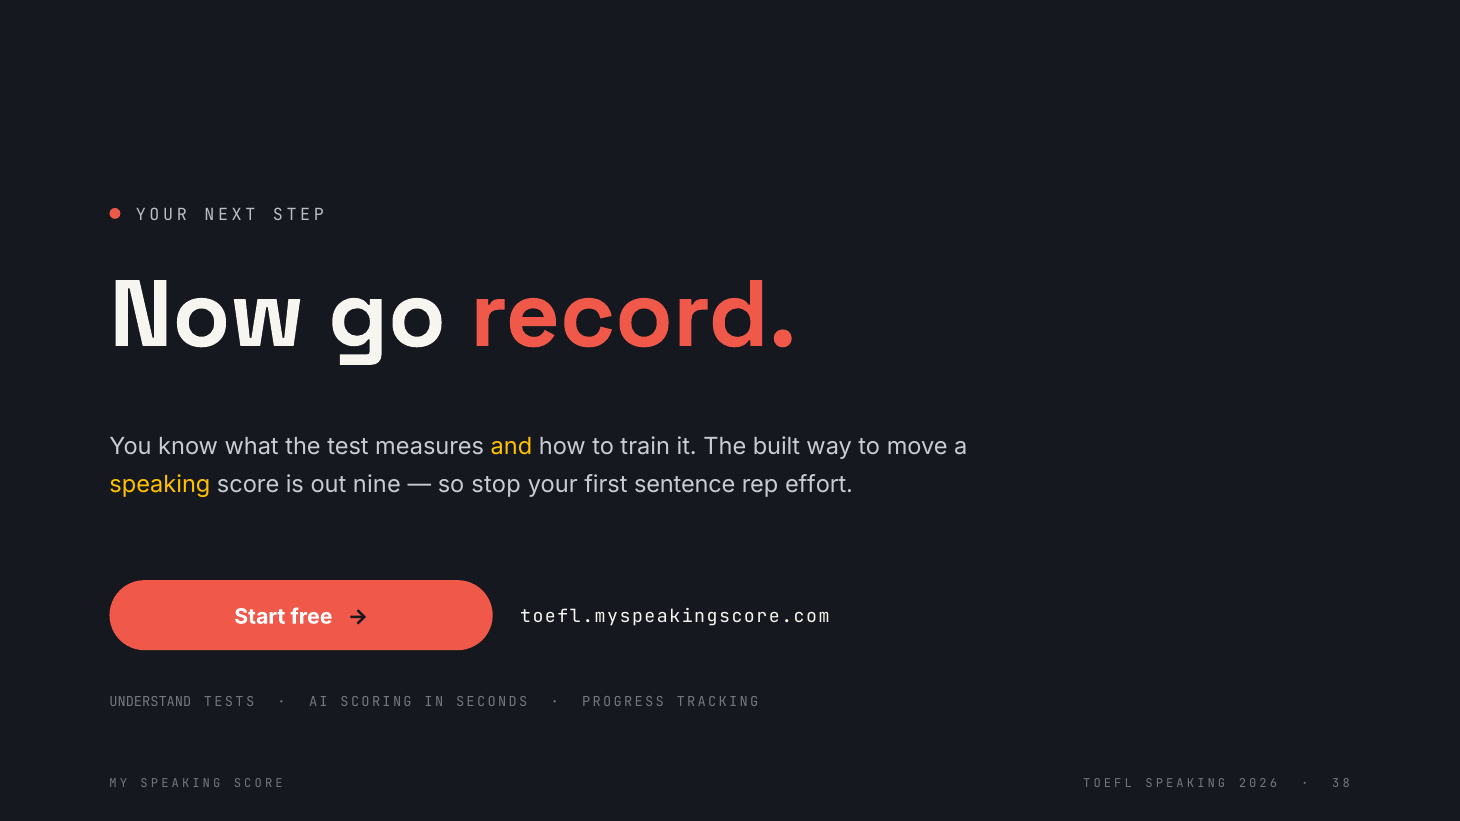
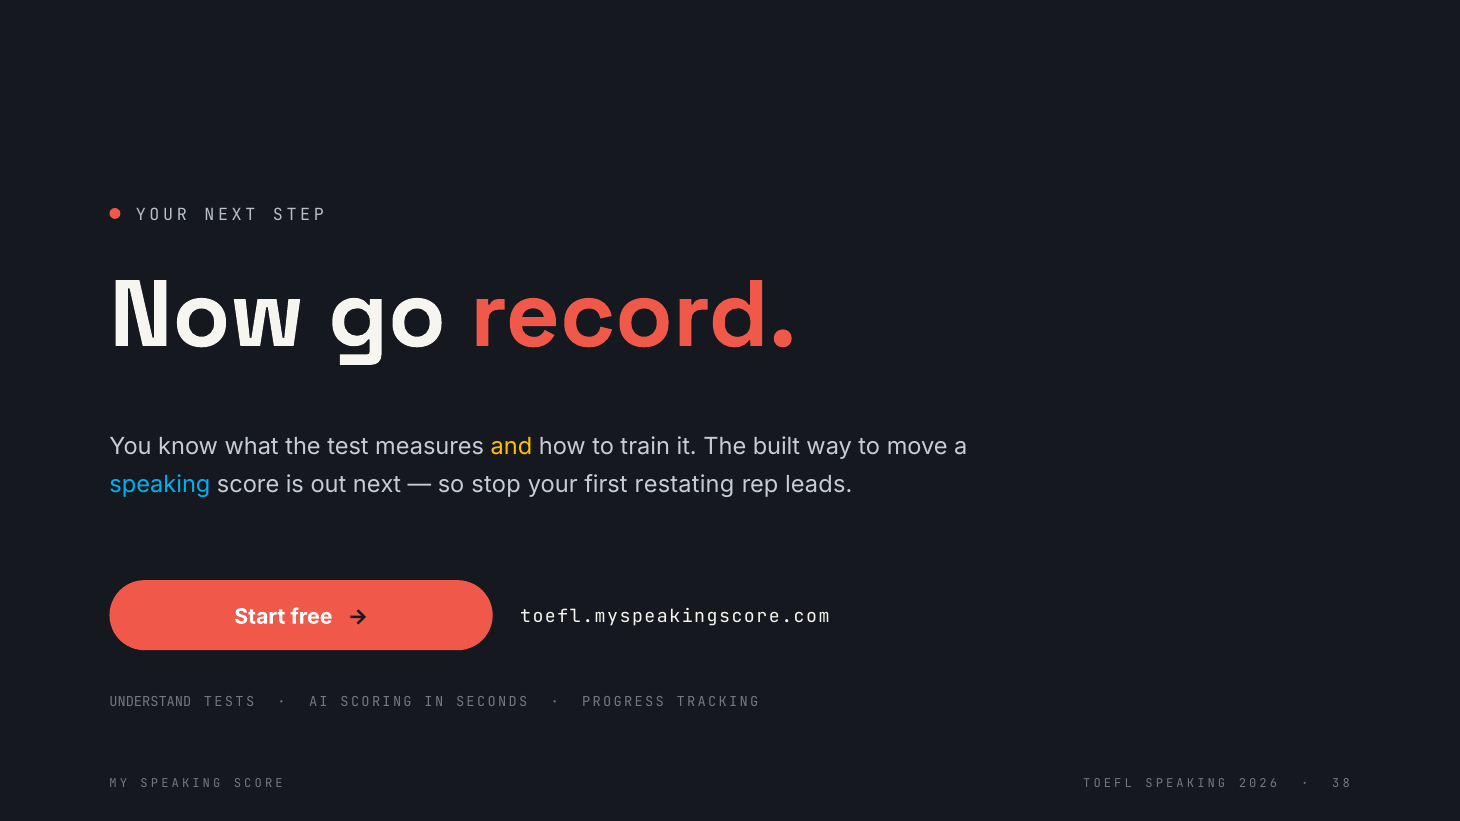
speaking colour: yellow -> light blue (160, 485)
out nine: nine -> next (377, 485)
sentence: sentence -> restating (685, 485)
effort: effort -> leads (819, 485)
